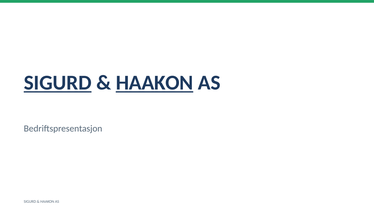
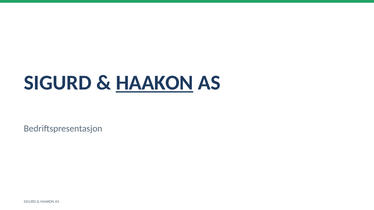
SIGURD underline: present -> none (58, 83)
